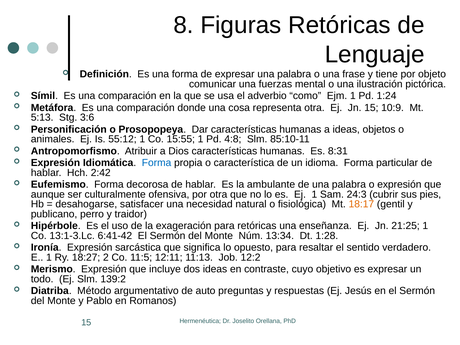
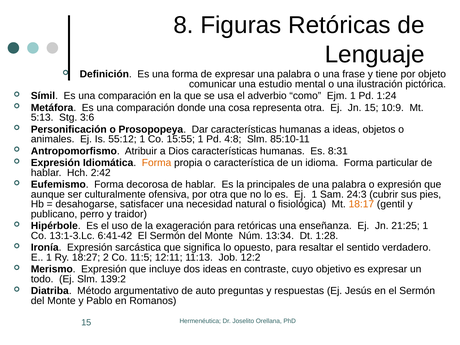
fuerzas: fuerzas -> estudio (275, 84)
Forma colour: blue -> orange (157, 163)
ambulante: ambulante -> principales (271, 185)
